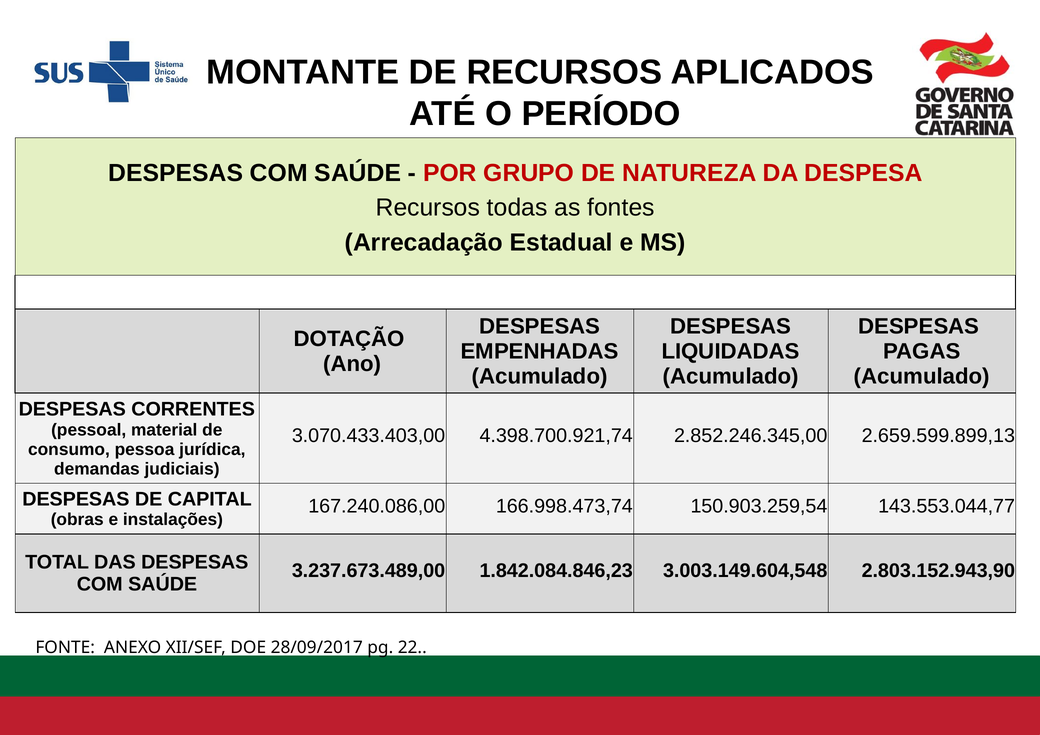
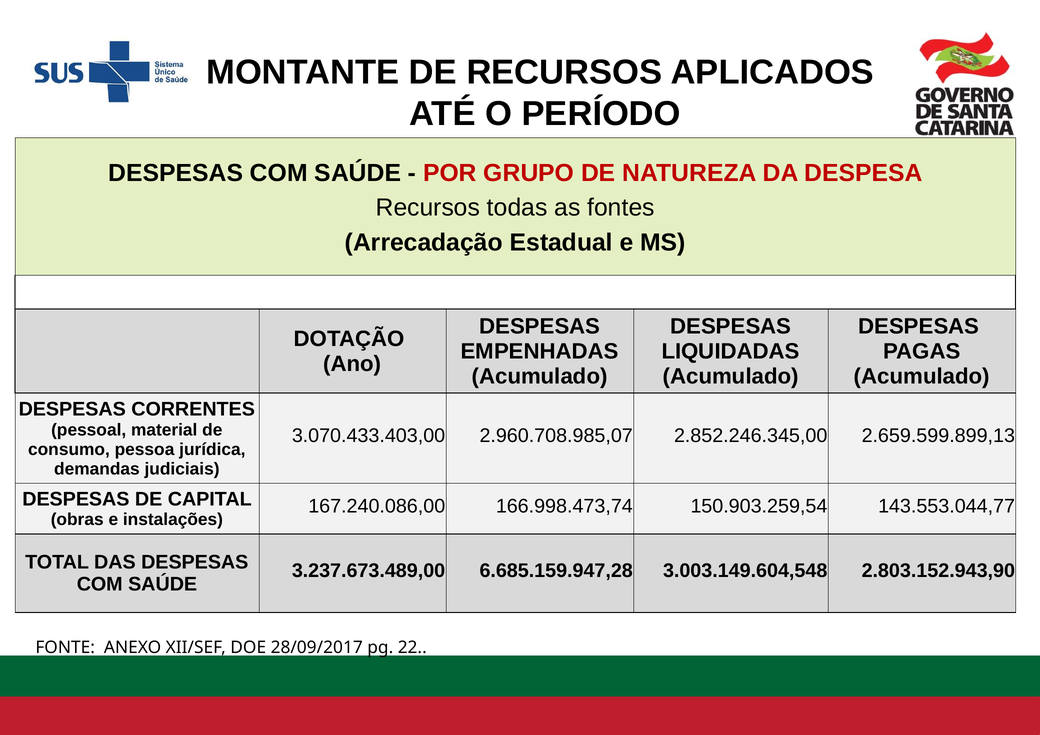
4.398.700.921,74: 4.398.700.921,74 -> 2.960.708.985,07 (556, 436)
1.842.084.846,23: 1.842.084.846,23 -> 6.685.159.947,28 (556, 571)
